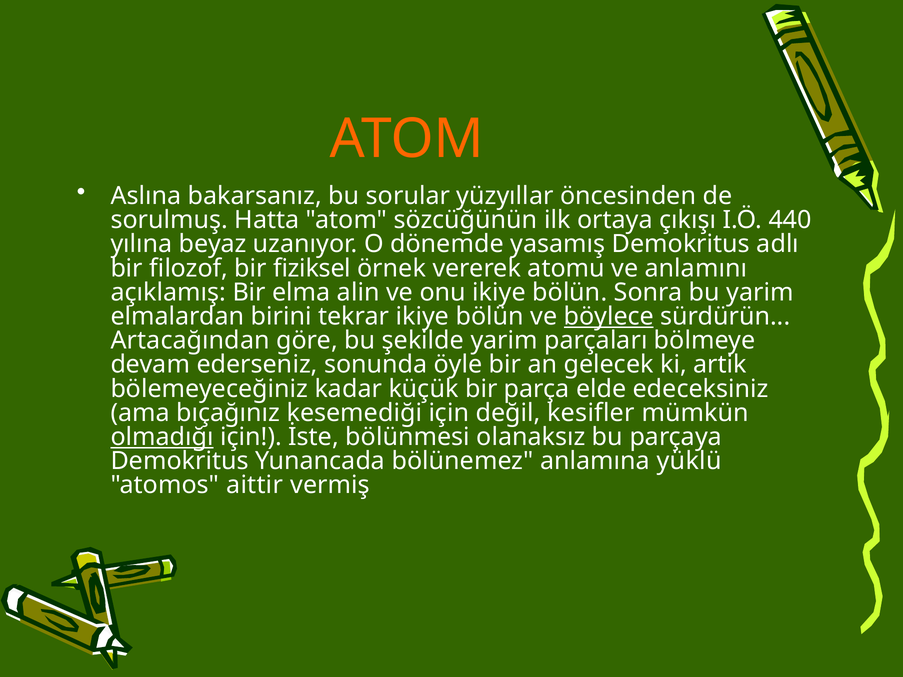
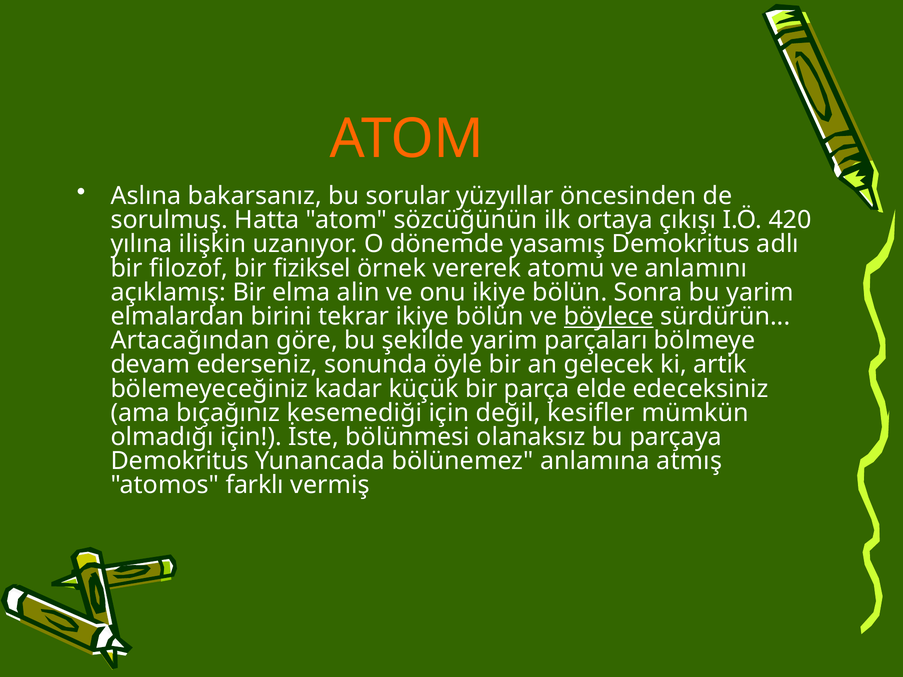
440: 440 -> 420 (790, 220)
beyaz: beyaz -> ilişkin (213, 244)
olmadığı underline: present -> none (162, 437)
yüklü: yüklü -> atmış (689, 461)
aittir: aittir -> farklı (255, 485)
